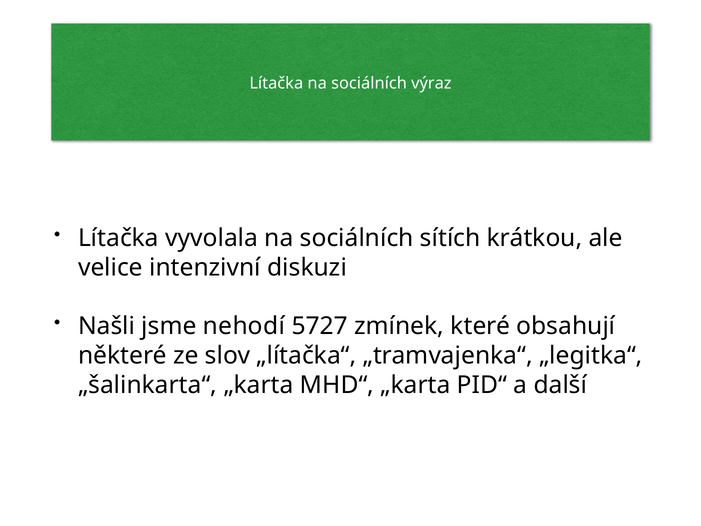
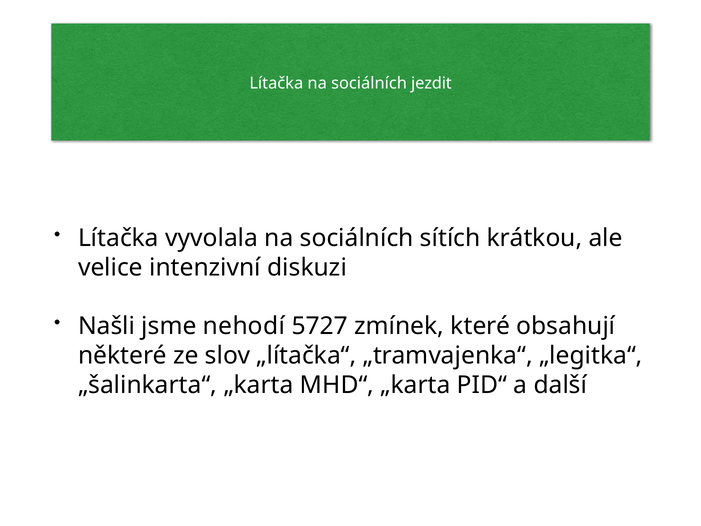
výraz: výraz -> jezdit (431, 83)
